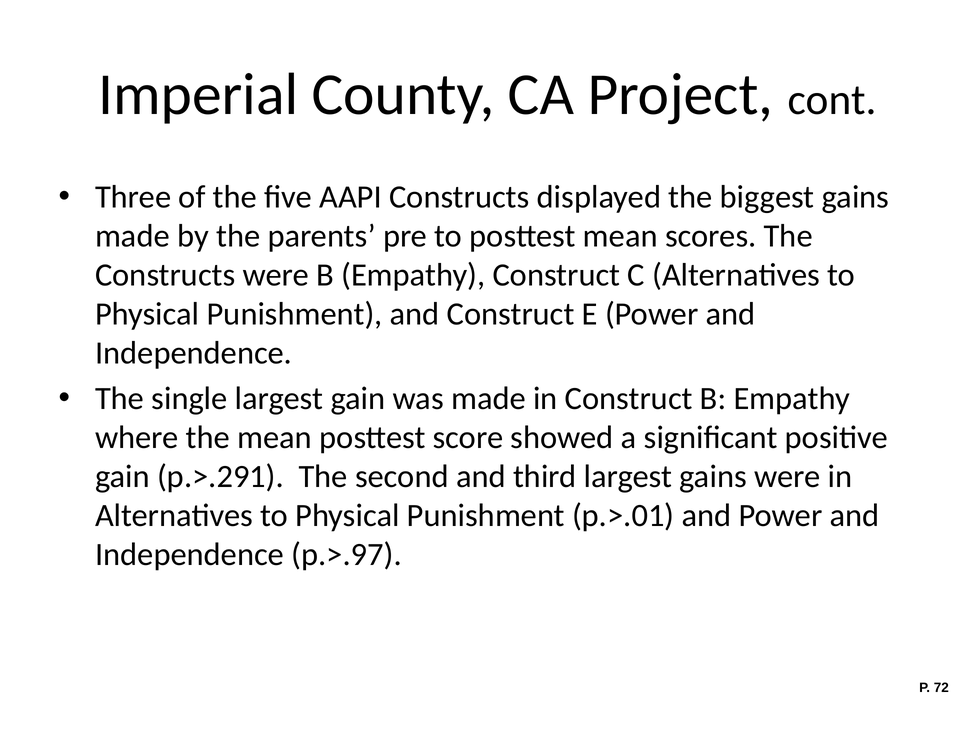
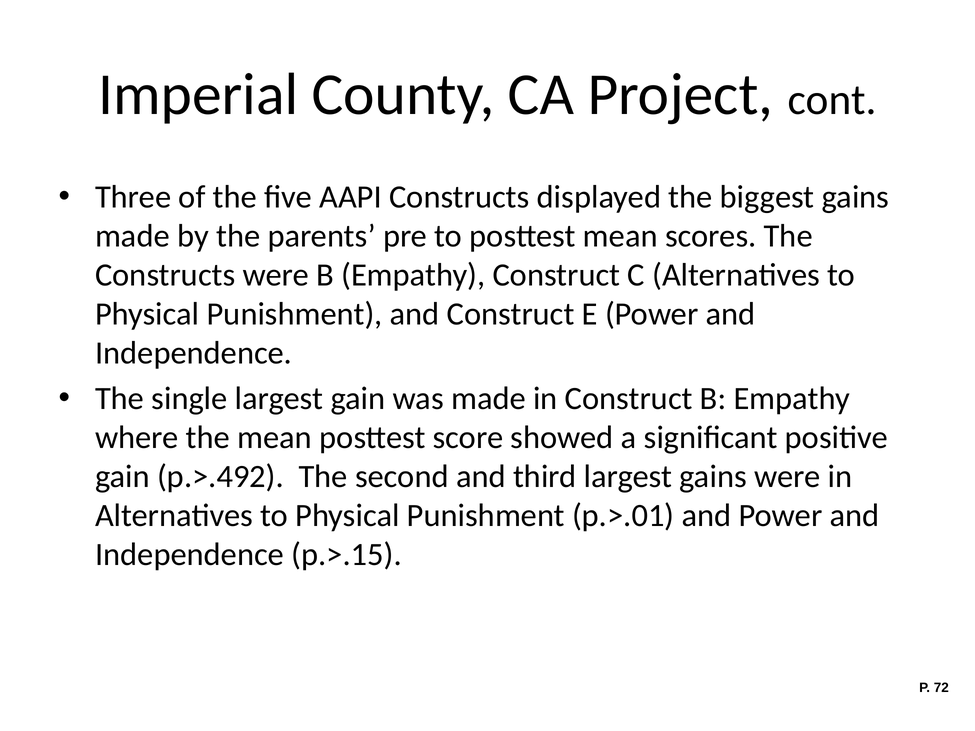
p.>.291: p.>.291 -> p.>.492 (221, 477)
p.>.97: p.>.97 -> p.>.15 (347, 555)
